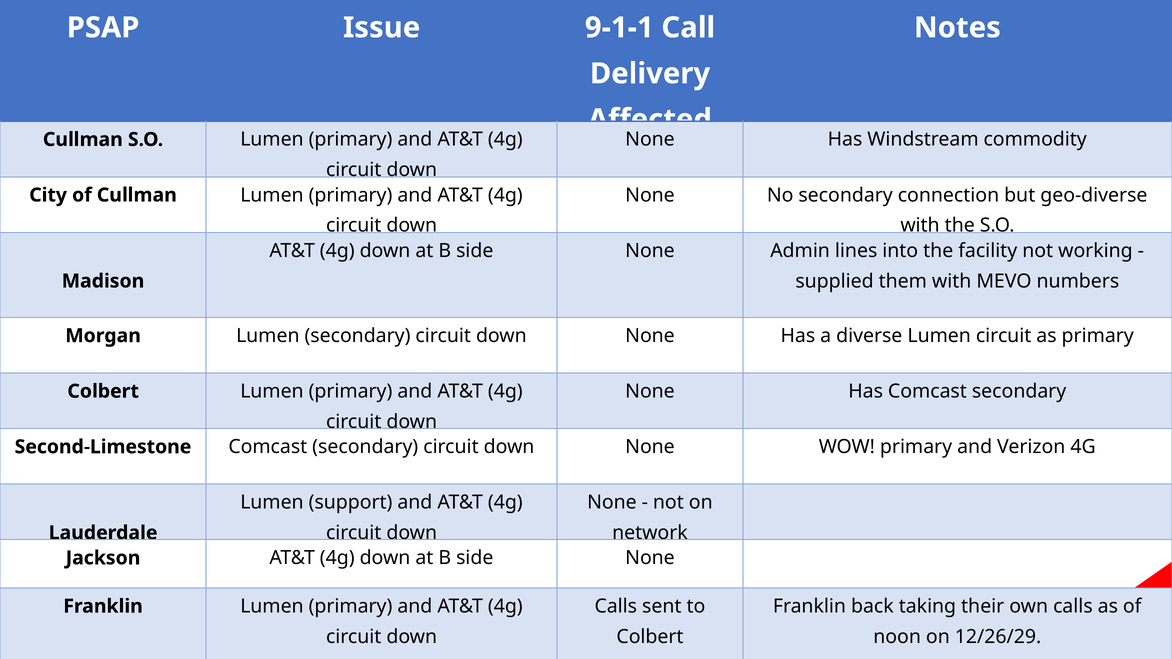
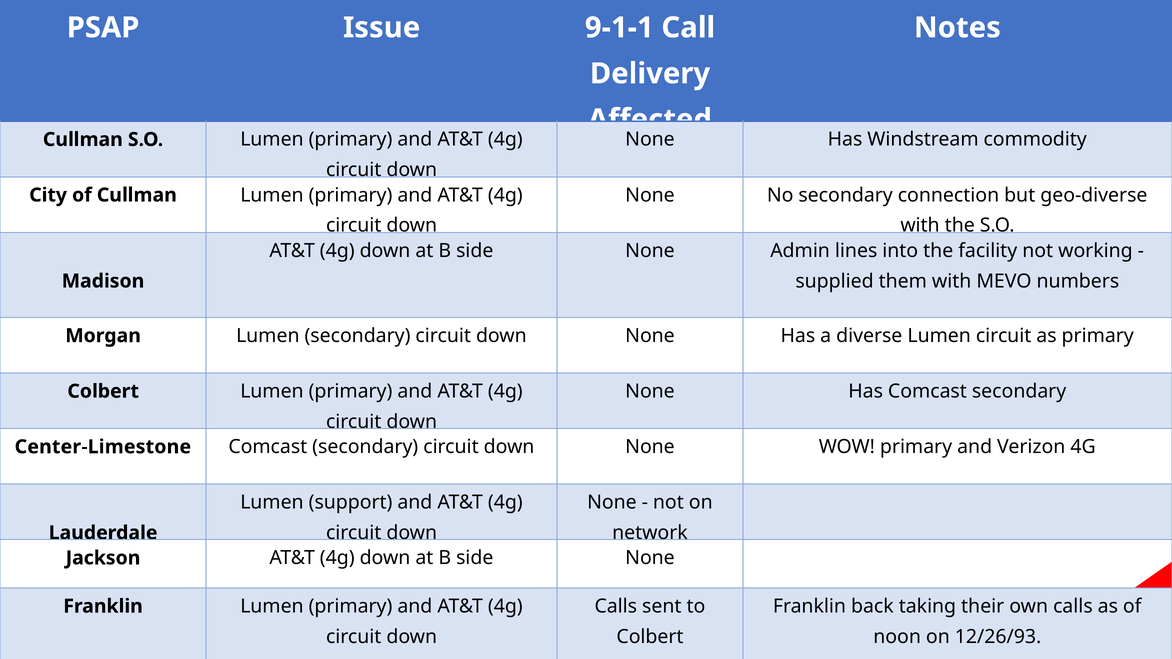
Second-Limestone: Second-Limestone -> Center-Limestone (103, 447)
12/26/29: 12/26/29 -> 12/26/93 (998, 637)
